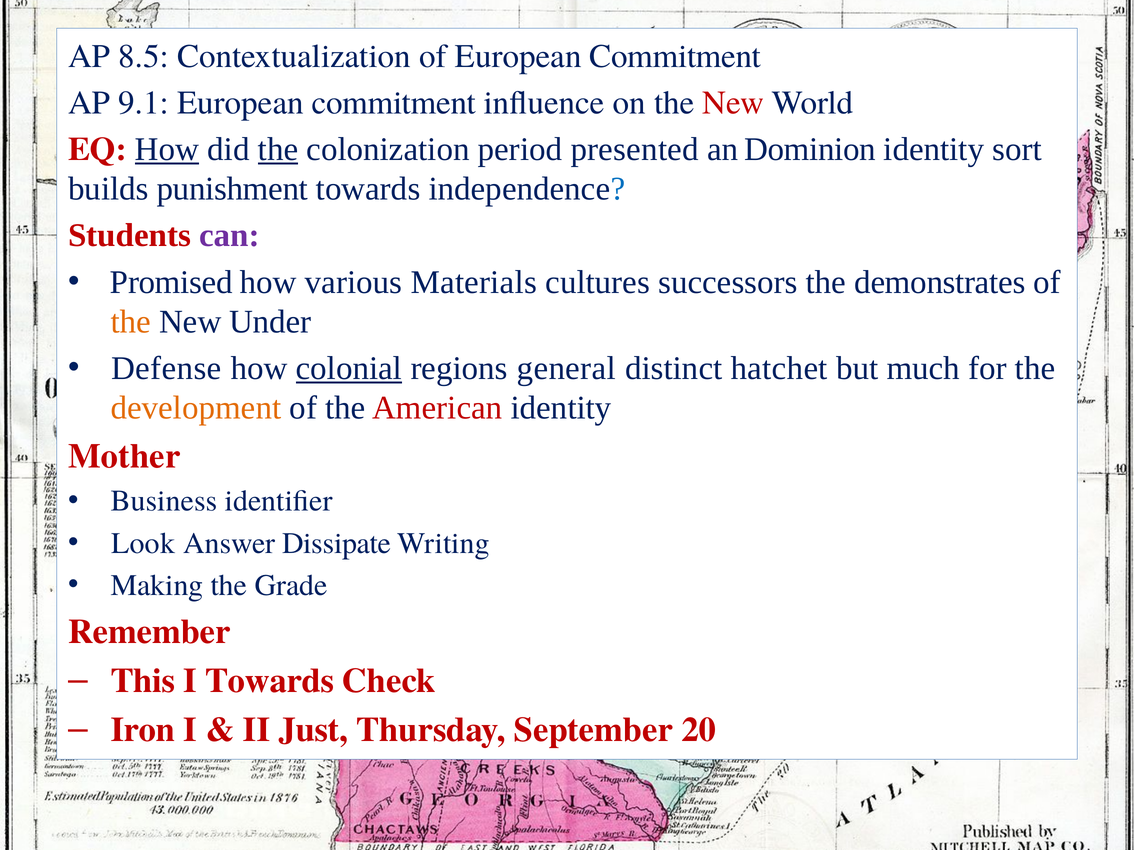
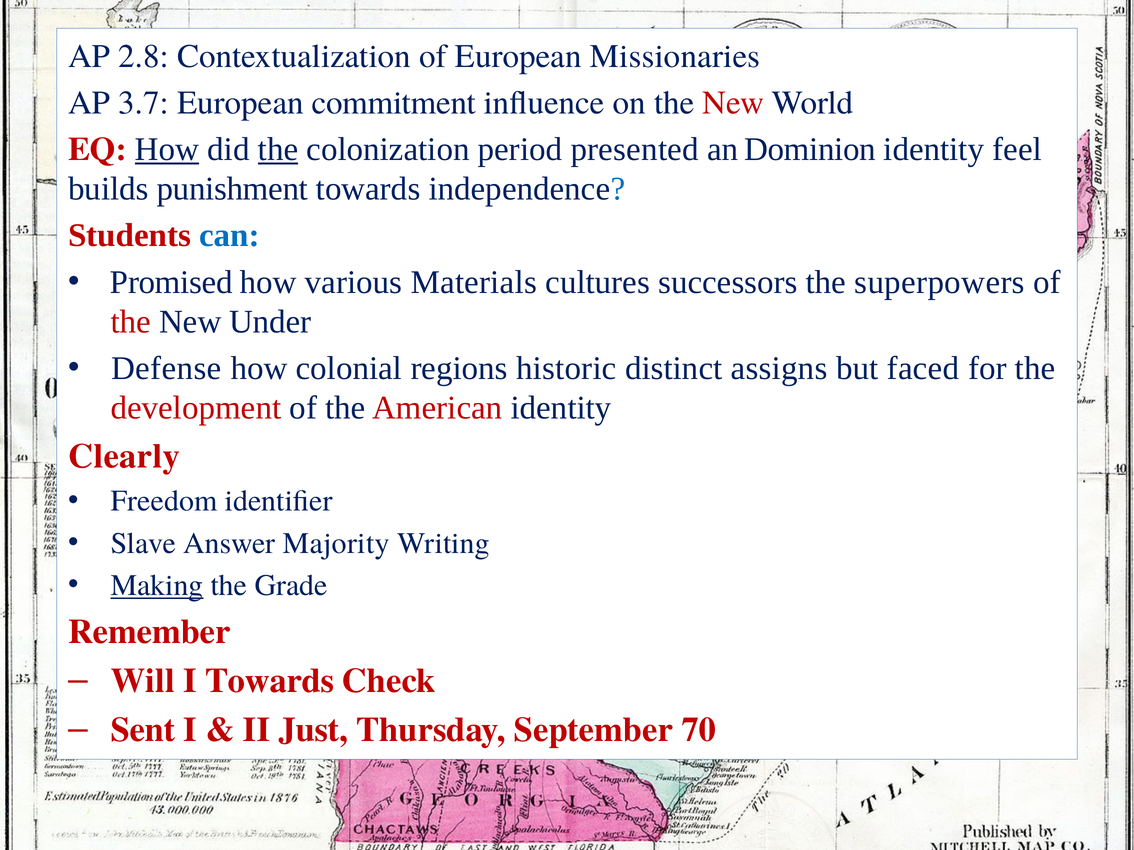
8.5: 8.5 -> 2.8 (144, 56)
of European Commitment: Commitment -> Missionaries (675, 56)
9.1: 9.1 -> 3.7 (144, 103)
sort: sort -> feel (1017, 149)
can colour: purple -> blue (230, 236)
demonstrates: demonstrates -> superpowers (940, 282)
the colour: orange -> red (131, 322)
colonial underline: present -> none (349, 369)
general: general -> historic (566, 369)
hatchet: hatchet -> assigns (779, 369)
much: much -> faced (923, 369)
development colour: orange -> red (196, 408)
Mother: Mother -> Clearly (124, 457)
Business: Business -> Freedom (164, 501)
Look: Look -> Slave (143, 543)
Dissipate: Dissipate -> Majority (336, 543)
Making underline: none -> present (157, 586)
This: This -> Will (143, 681)
Iron: Iron -> Sent (143, 730)
20: 20 -> 70 (699, 730)
